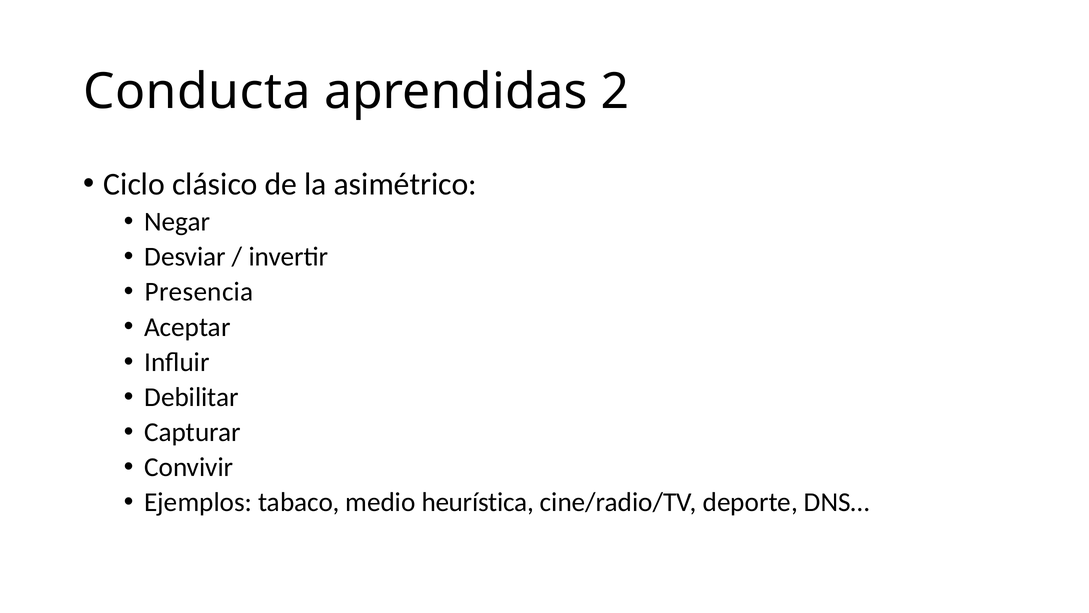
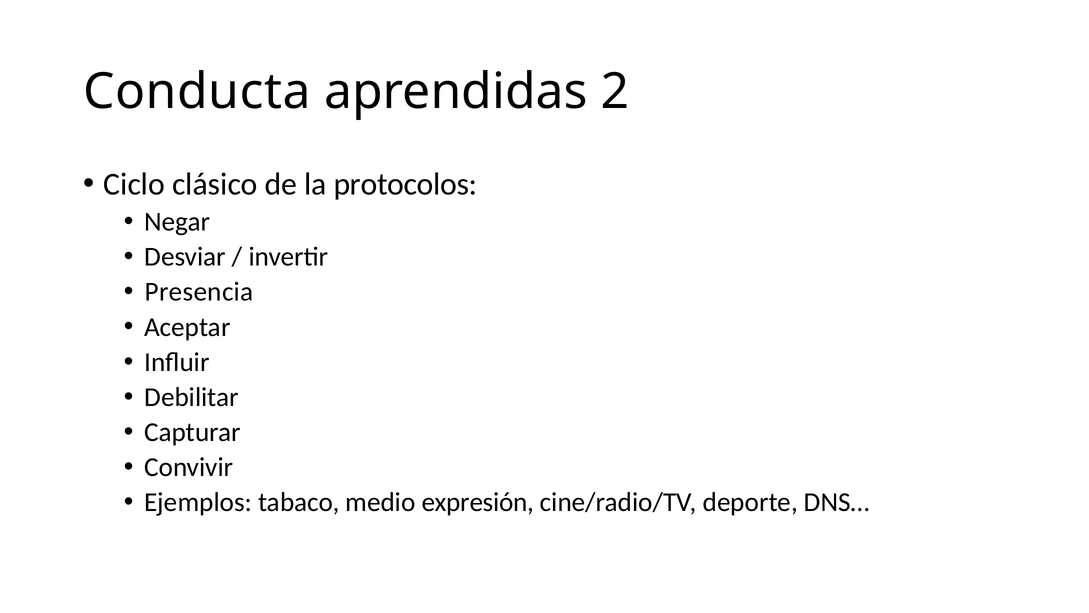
asimétrico: asimétrico -> protocolos (405, 184)
heurística: heurística -> expresión (478, 502)
